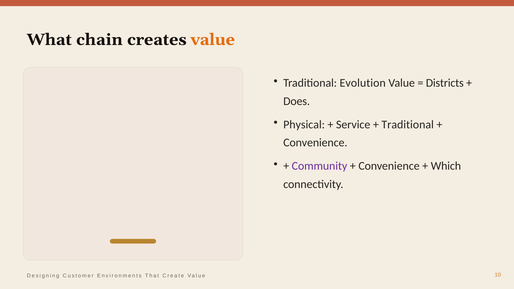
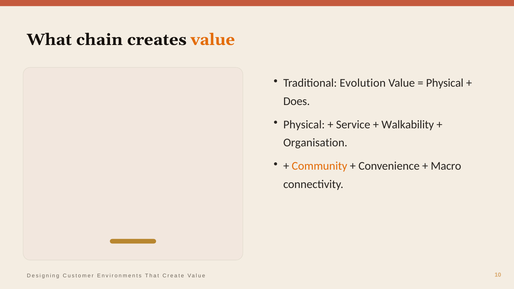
Districts: Districts -> Physical (445, 83)
Traditional: Traditional -> Walkability (408, 125)
Convenience: Convenience -> Organisation (315, 143)
Community colour: purple -> orange (320, 166)
Which: Which -> Macro (446, 166)
